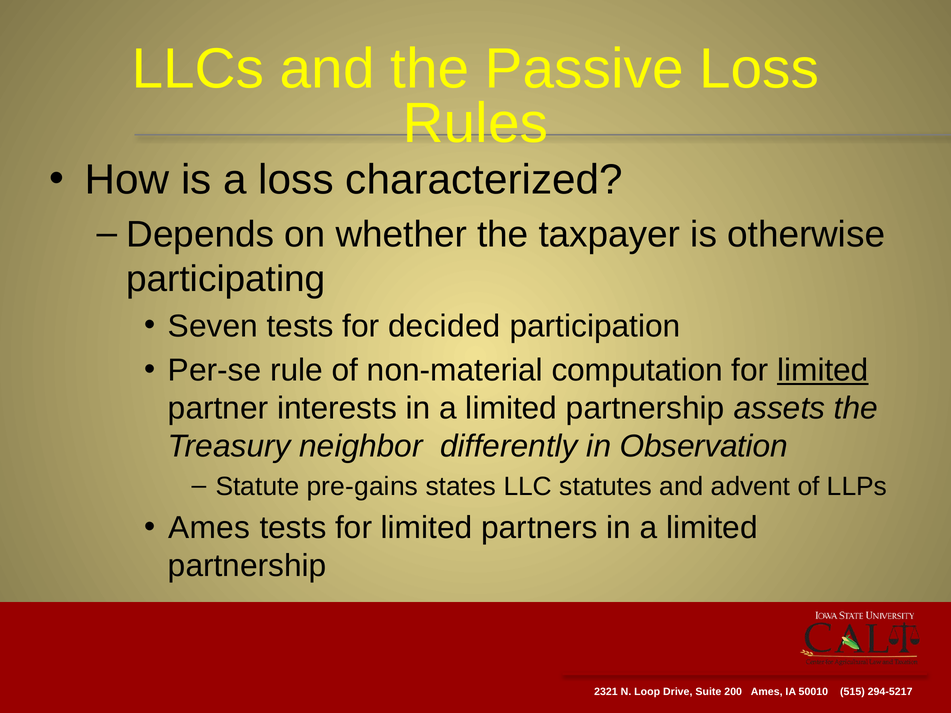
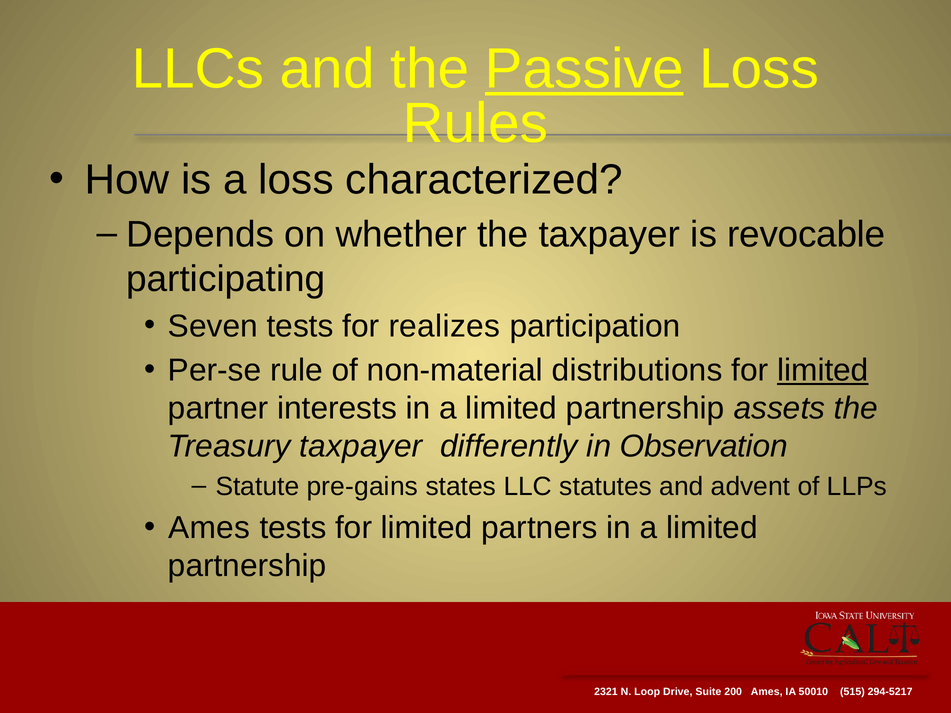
Passive underline: none -> present (584, 69)
otherwise: otherwise -> revocable (806, 235)
decided: decided -> realizes (444, 326)
computation: computation -> distributions (637, 371)
Treasury neighbor: neighbor -> taxpayer (361, 447)
